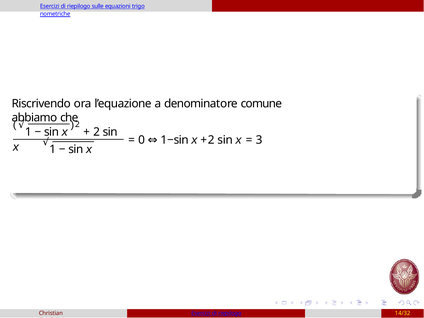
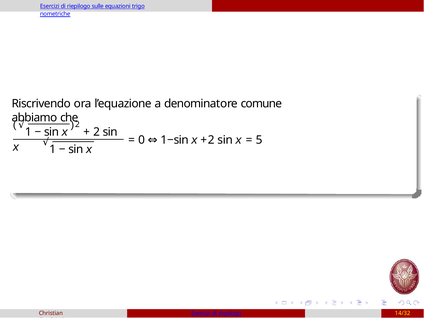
3: 3 -> 5 (259, 140)
